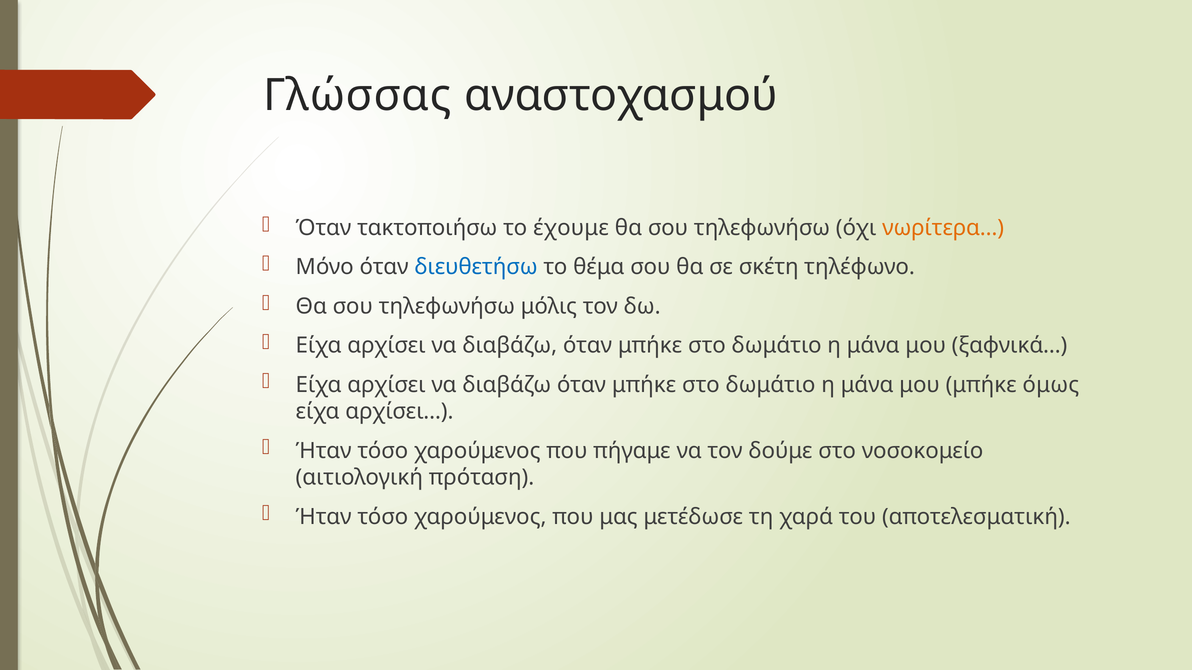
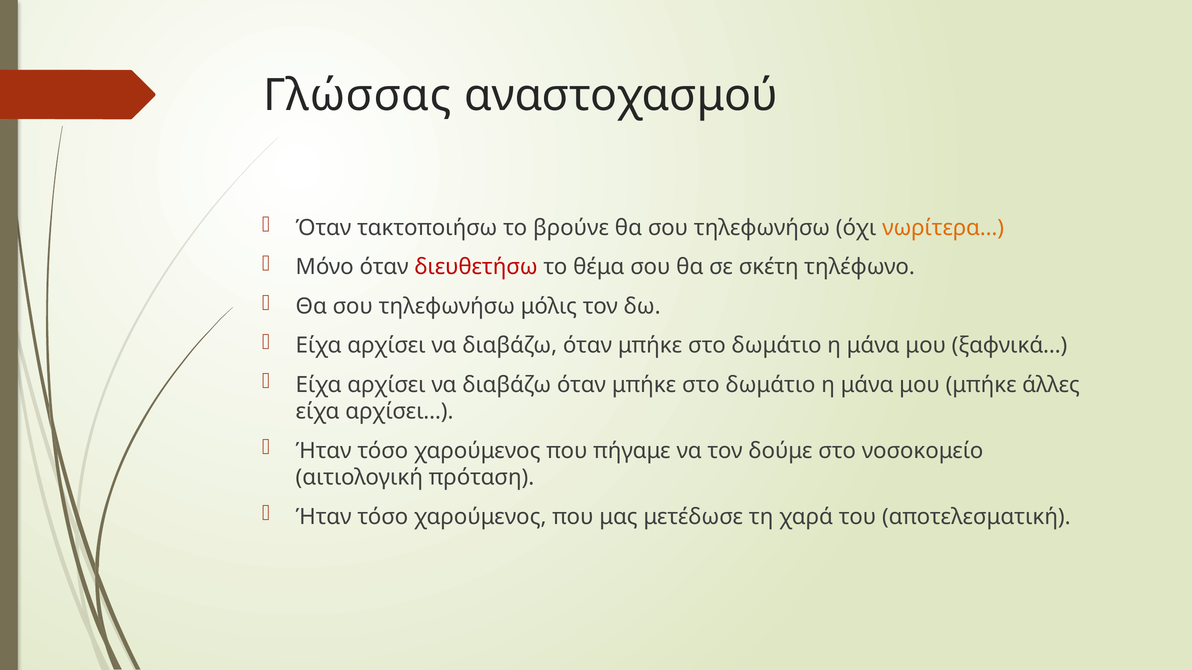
έχουμε: έχουμε -> βρούνε (571, 228)
διευθετήσω colour: blue -> red (476, 267)
όμως: όμως -> άλλες (1051, 385)
